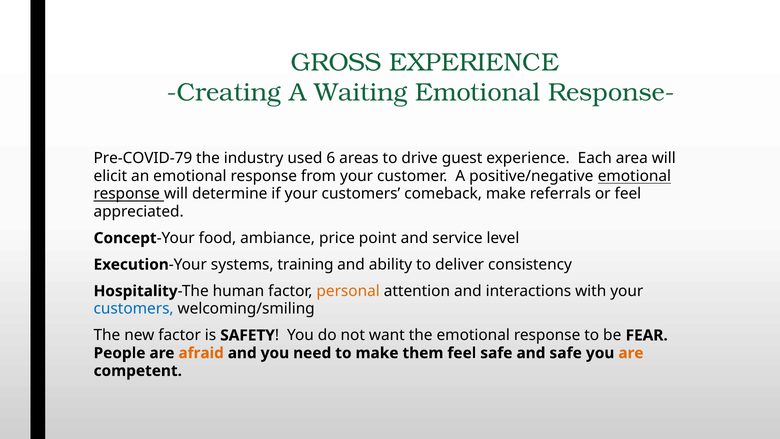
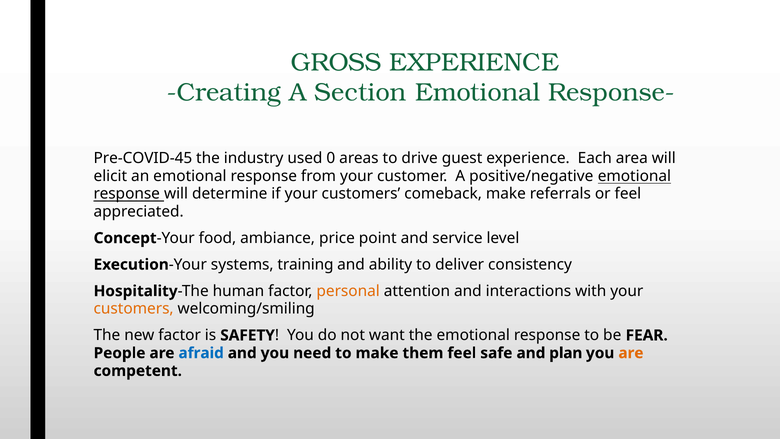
Waiting: Waiting -> Section (361, 92)
Pre-COVID-79: Pre-COVID-79 -> Pre-COVID-45 (143, 158)
6: 6 -> 0 (331, 158)
customers colour: blue -> orange (134, 309)
afraid colour: orange -> blue (201, 353)
and safe: safe -> plan (566, 353)
